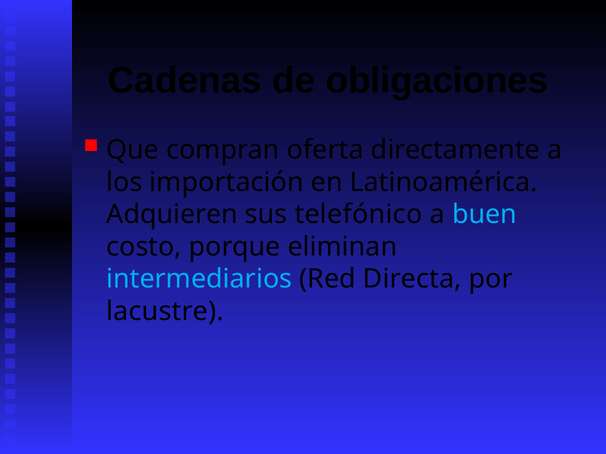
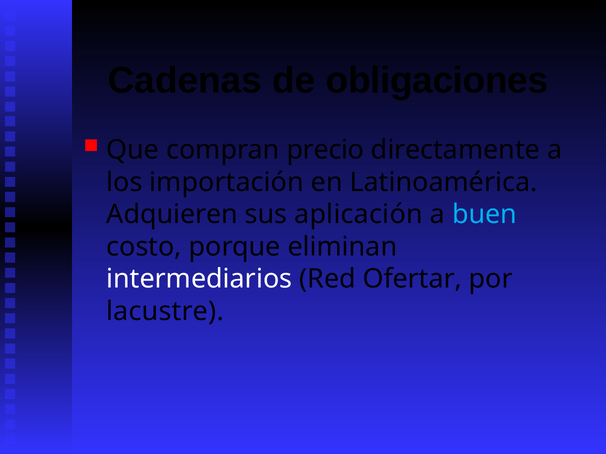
oferta: oferta -> precio (325, 150)
telefónico: telefónico -> aplicación (358, 215)
intermediarios colour: light blue -> white (199, 279)
Directa: Directa -> Ofertar (412, 279)
